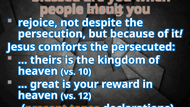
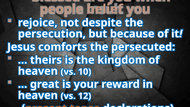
along: along -> belief (105, 9)
